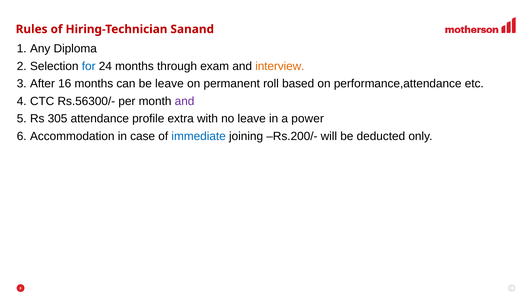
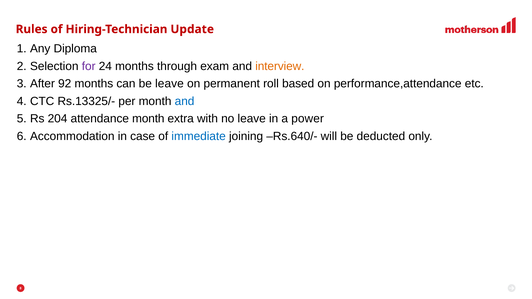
Sanand: Sanand -> Update (192, 29)
for colour: blue -> purple (89, 66)
16: 16 -> 92 (65, 84)
Rs.56300/-: Rs.56300/- -> Rs.13325/- (86, 101)
and colour: purple -> blue (185, 101)
305: 305 -> 204 (58, 119)
attendance profile: profile -> month (148, 119)
Rs.200/-: Rs.200/- -> Rs.640/- (292, 136)
